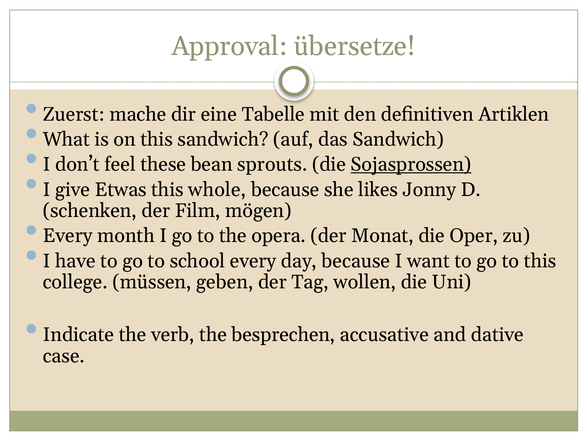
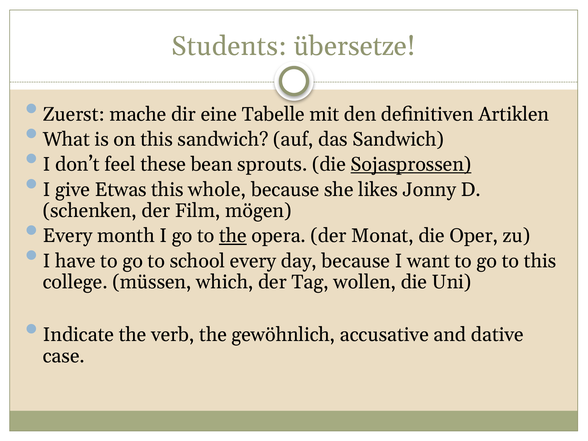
Approval: Approval -> Students (229, 46)
the underline: none -> present (233, 236)
geben: geben -> which (225, 282)
besprechen: besprechen -> gewöhnlich (283, 335)
